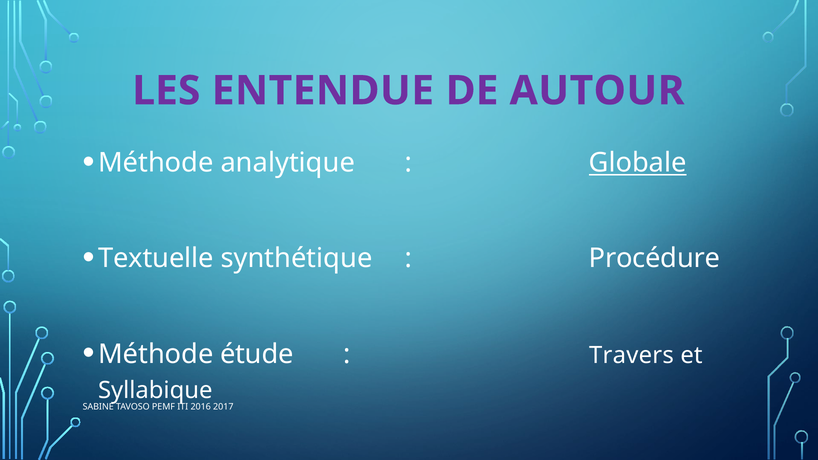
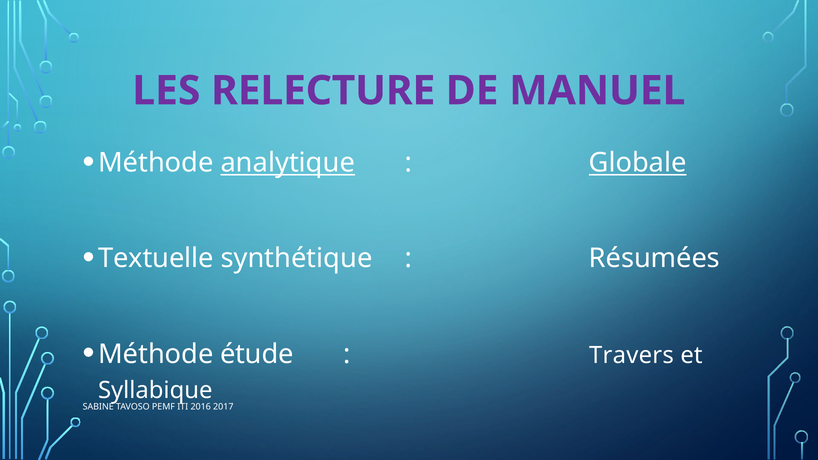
ENTENDUE: ENTENDUE -> RELECTURE (323, 91)
AUTOUR: AUTOUR -> MANUEL (597, 91)
analytique underline: none -> present (288, 163)
Procédure: Procédure -> Résumées (654, 259)
